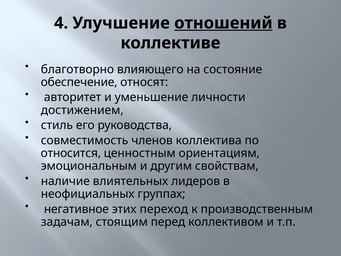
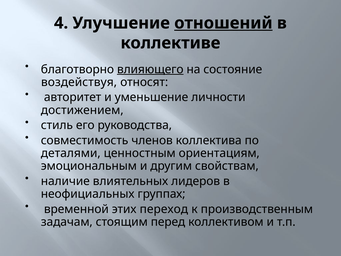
влияющего underline: none -> present (150, 69)
обеспечение: обеспечение -> воздействуя (79, 82)
относится: относится -> деталями (71, 153)
негативное: негативное -> временной (76, 209)
